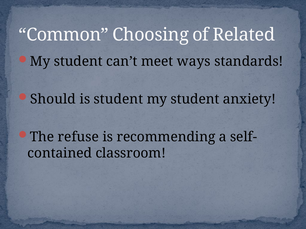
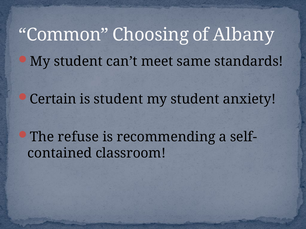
Related: Related -> Albany (244, 35)
ways: ways -> same (194, 62)
Should: Should -> Certain (53, 99)
